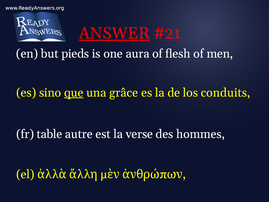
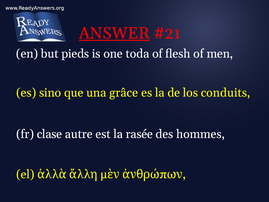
aura: aura -> toda (137, 54)
que underline: present -> none (74, 93)
table: table -> clase (49, 134)
verse: verse -> rasée (139, 134)
